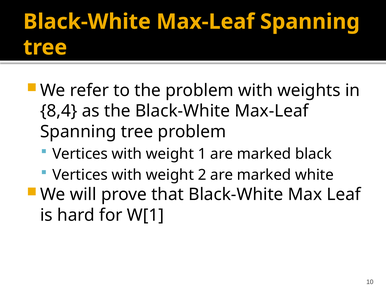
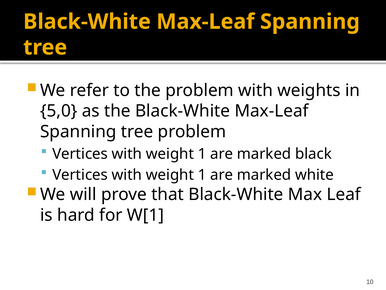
8,4: 8,4 -> 5,0 (59, 111)
2: 2 -> 1 (202, 175)
